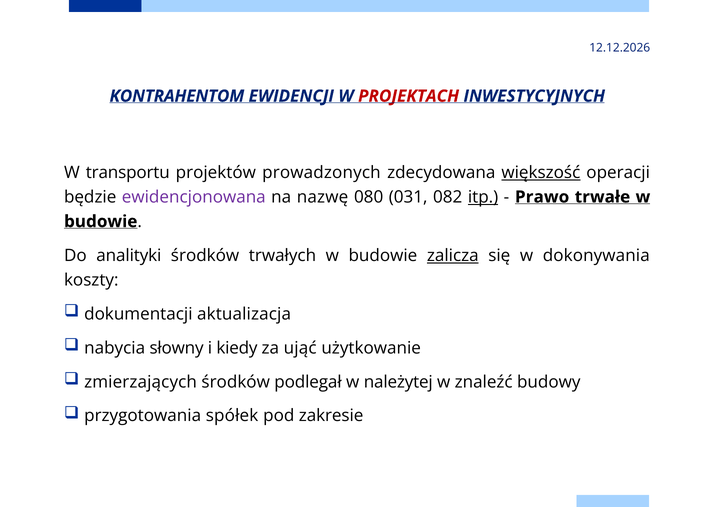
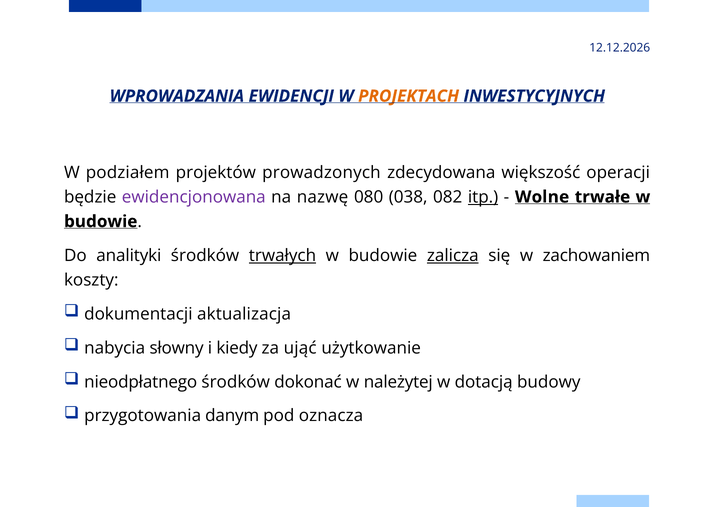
KONTRAHENTOM: KONTRAHENTOM -> WPROWADZANIA (177, 96)
PROJEKTACH colour: red -> orange (409, 96)
transportu: transportu -> podziałem (128, 173)
większość underline: present -> none (541, 173)
031: 031 -> 038 (408, 197)
Prawo: Prawo -> Wolne (542, 197)
trwałych underline: none -> present (282, 256)
dokonywania: dokonywania -> zachowaniem (596, 256)
zmierzających: zmierzających -> nieodpłatnego (141, 382)
podlegał: podlegał -> dokonać (308, 382)
znaleźć: znaleźć -> dotacją (484, 382)
spółek: spółek -> danym (232, 416)
zakresie: zakresie -> oznacza (331, 416)
